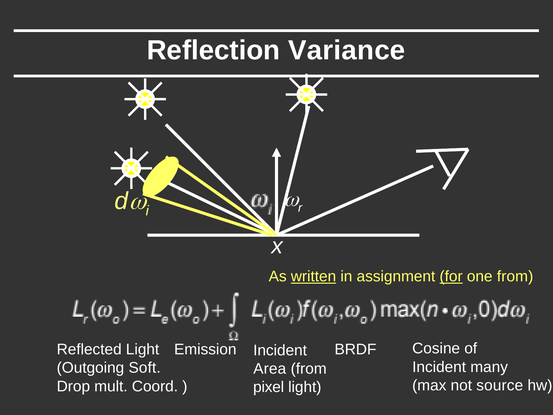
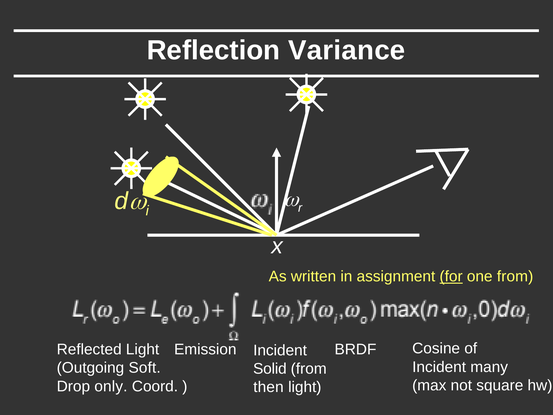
written underline: present -> none (314, 276)
Area: Area -> Solid (270, 369)
source: source -> square (500, 385)
mult: mult -> only (111, 386)
pixel: pixel -> then (268, 387)
